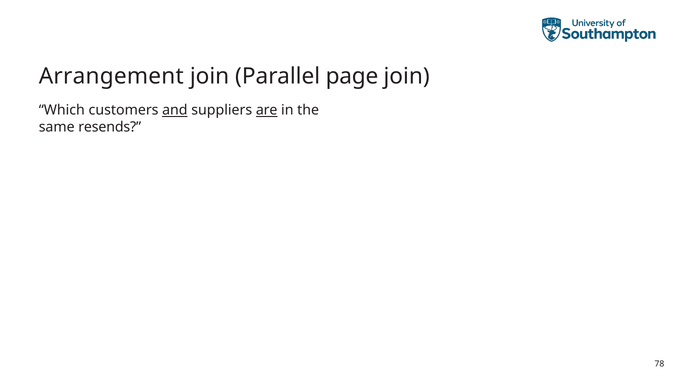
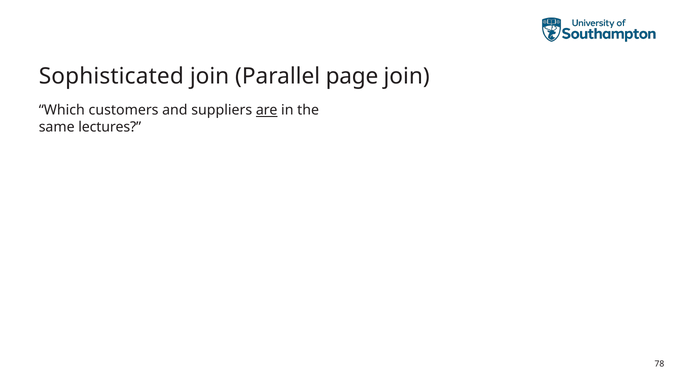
Arrangement: Arrangement -> Sophisticated (111, 76)
and underline: present -> none (175, 110)
resends: resends -> lectures (110, 127)
